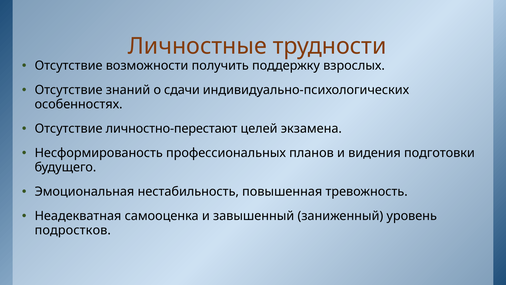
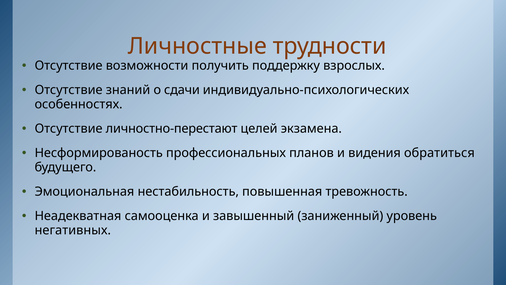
подготовки: подготовки -> обратиться (439, 153)
подростков: подростков -> негативных (73, 230)
